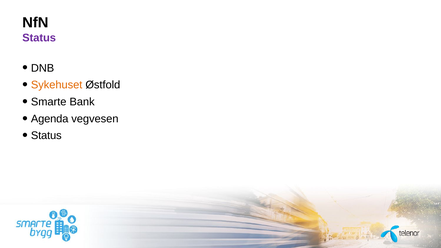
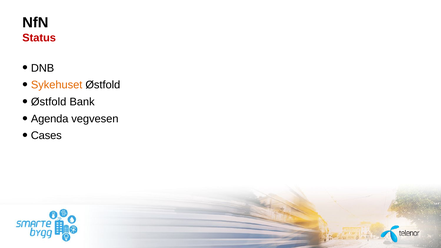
Status colour: purple -> red (39, 38)
Smarte: Smarte -> Østfold (49, 102)
Status: Status -> Cases (46, 136)
